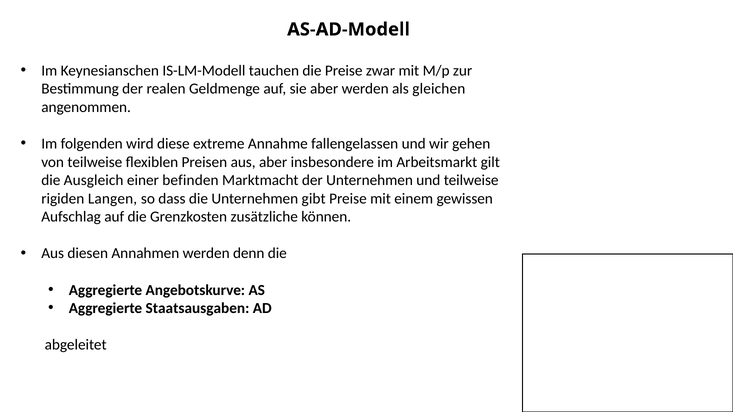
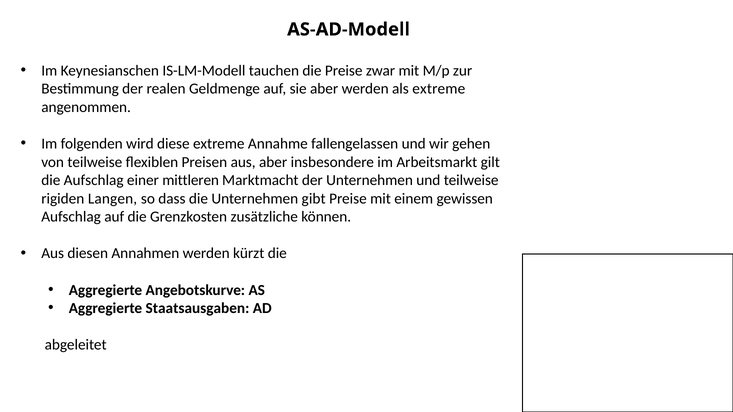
als gleichen: gleichen -> extreme (439, 89)
die Ausgleich: Ausgleich -> Aufschlag (94, 180)
befinden: befinden -> mittleren (191, 180)
denn: denn -> kürzt (249, 254)
